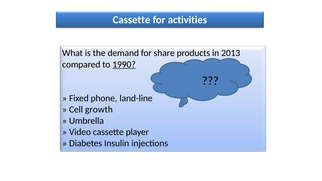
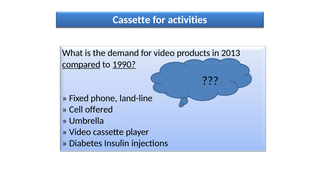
for share: share -> video (164, 53)
compared underline: none -> present (81, 64)
growth: growth -> offered (99, 110)
